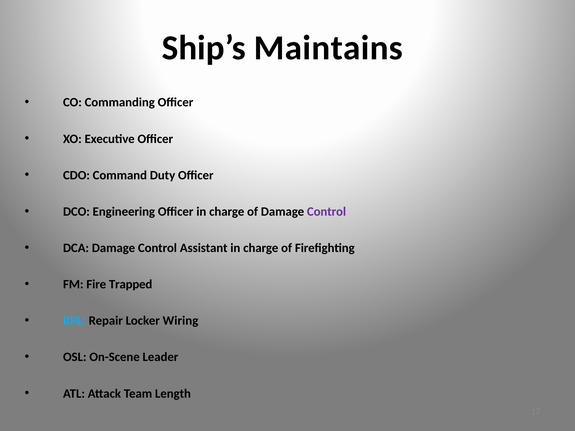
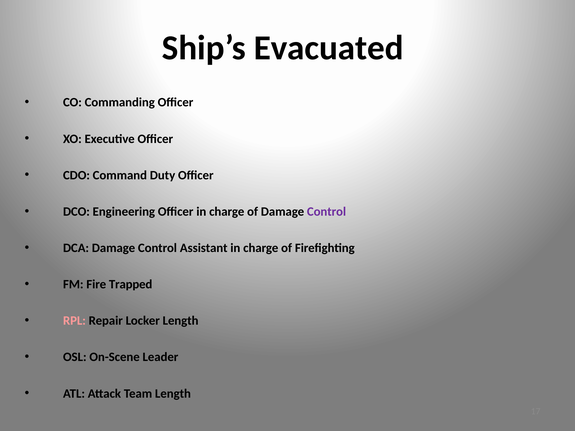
Maintains: Maintains -> Evacuated (329, 48)
RPL colour: light blue -> pink (74, 321)
Locker Wiring: Wiring -> Length (181, 321)
